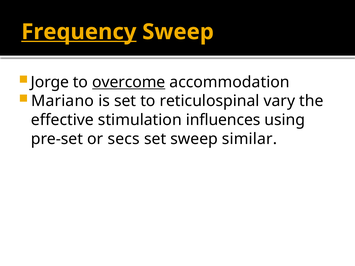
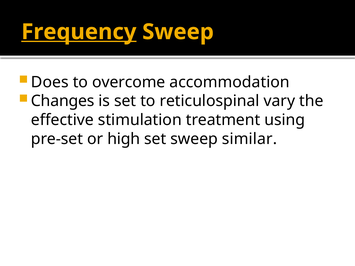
Jorge: Jorge -> Does (50, 82)
overcome underline: present -> none (129, 82)
Mariano: Mariano -> Changes (63, 101)
influences: influences -> treatment (223, 120)
secs: secs -> high (124, 139)
